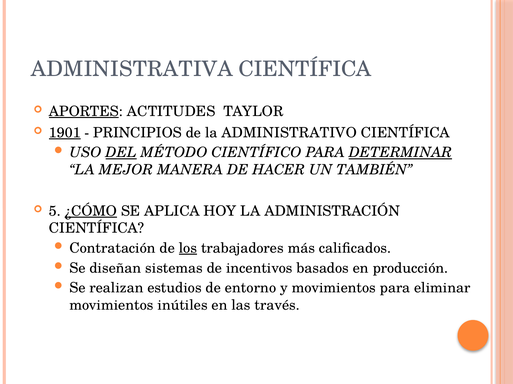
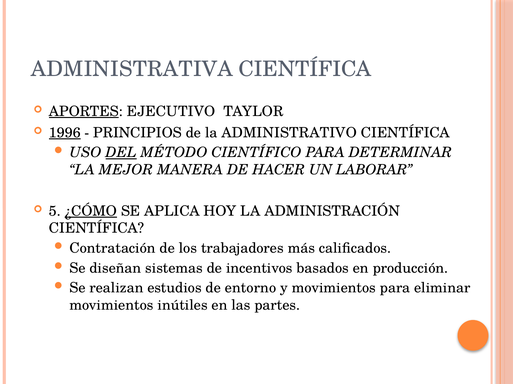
ACTITUDES: ACTITUDES -> EJECUTIVO (171, 112)
1901: 1901 -> 1996 (65, 133)
DETERMINAR underline: present -> none (400, 153)
TAMBIÉN: TAMBIÉN -> LABORAR (375, 170)
los underline: present -> none (188, 249)
través: través -> partes (277, 306)
